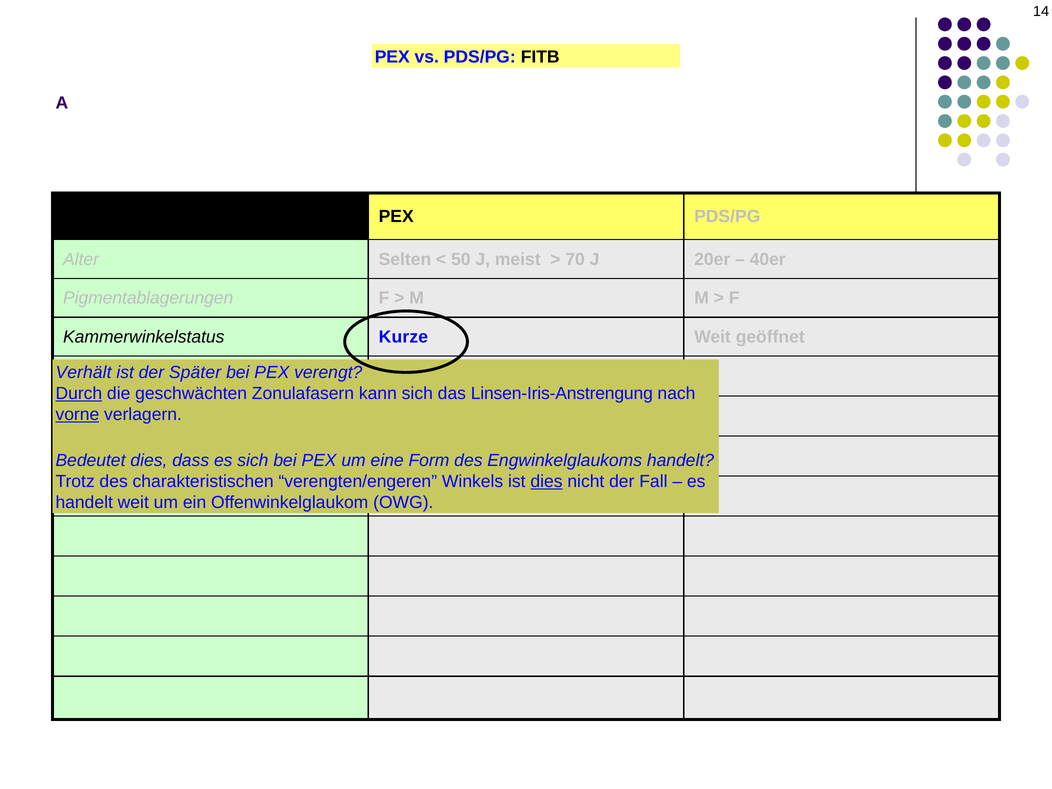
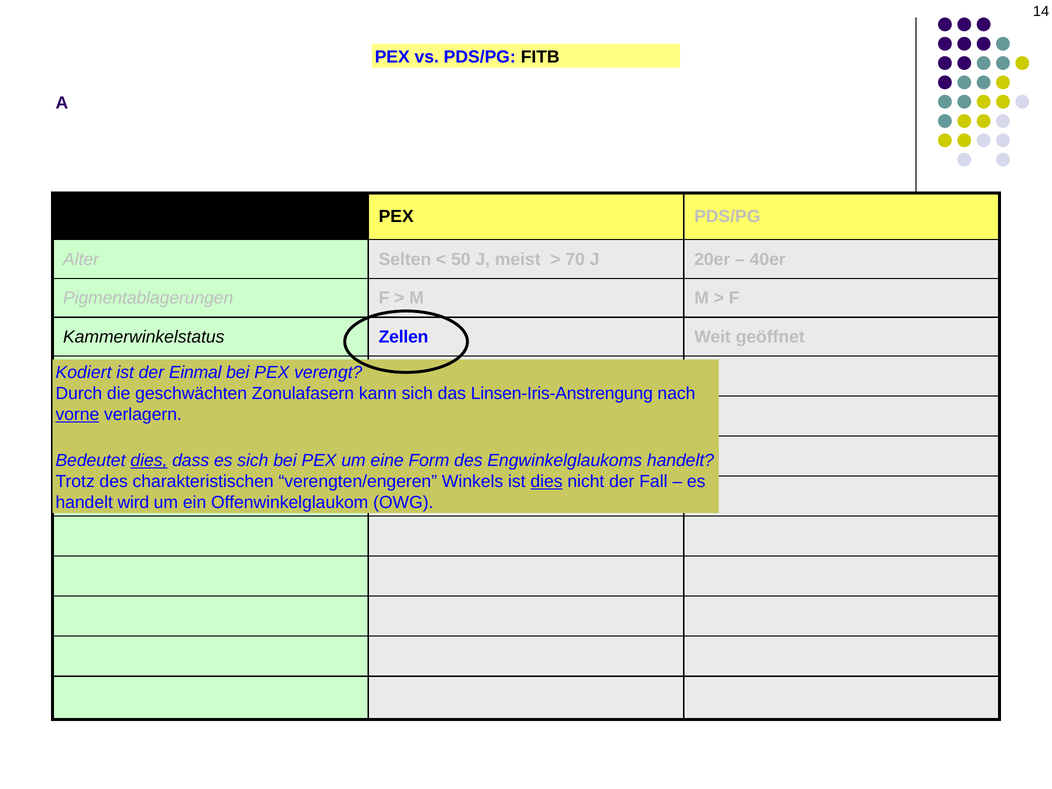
Kurze: Kurze -> Zellen (404, 337)
Verhält: Verhält -> Kodiert (84, 373)
Später: Später -> Einmal (195, 373)
Durch underline: present -> none (79, 394)
dies underline: none -> present (149, 460)
handelt weit: weit -> wird (133, 502)
